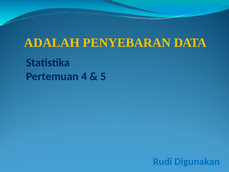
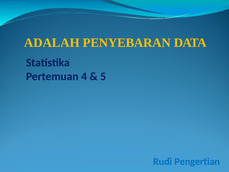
Digunakan: Digunakan -> Pengertian (197, 161)
